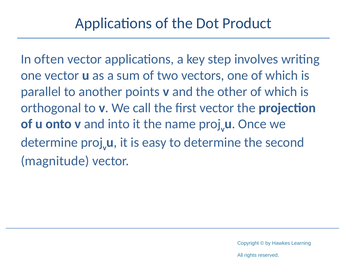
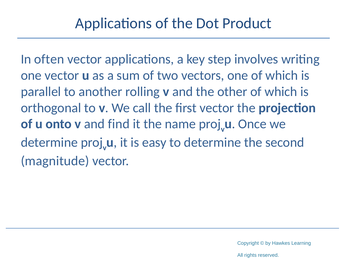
points: points -> rolling (143, 92)
into: into -> find (119, 124)
